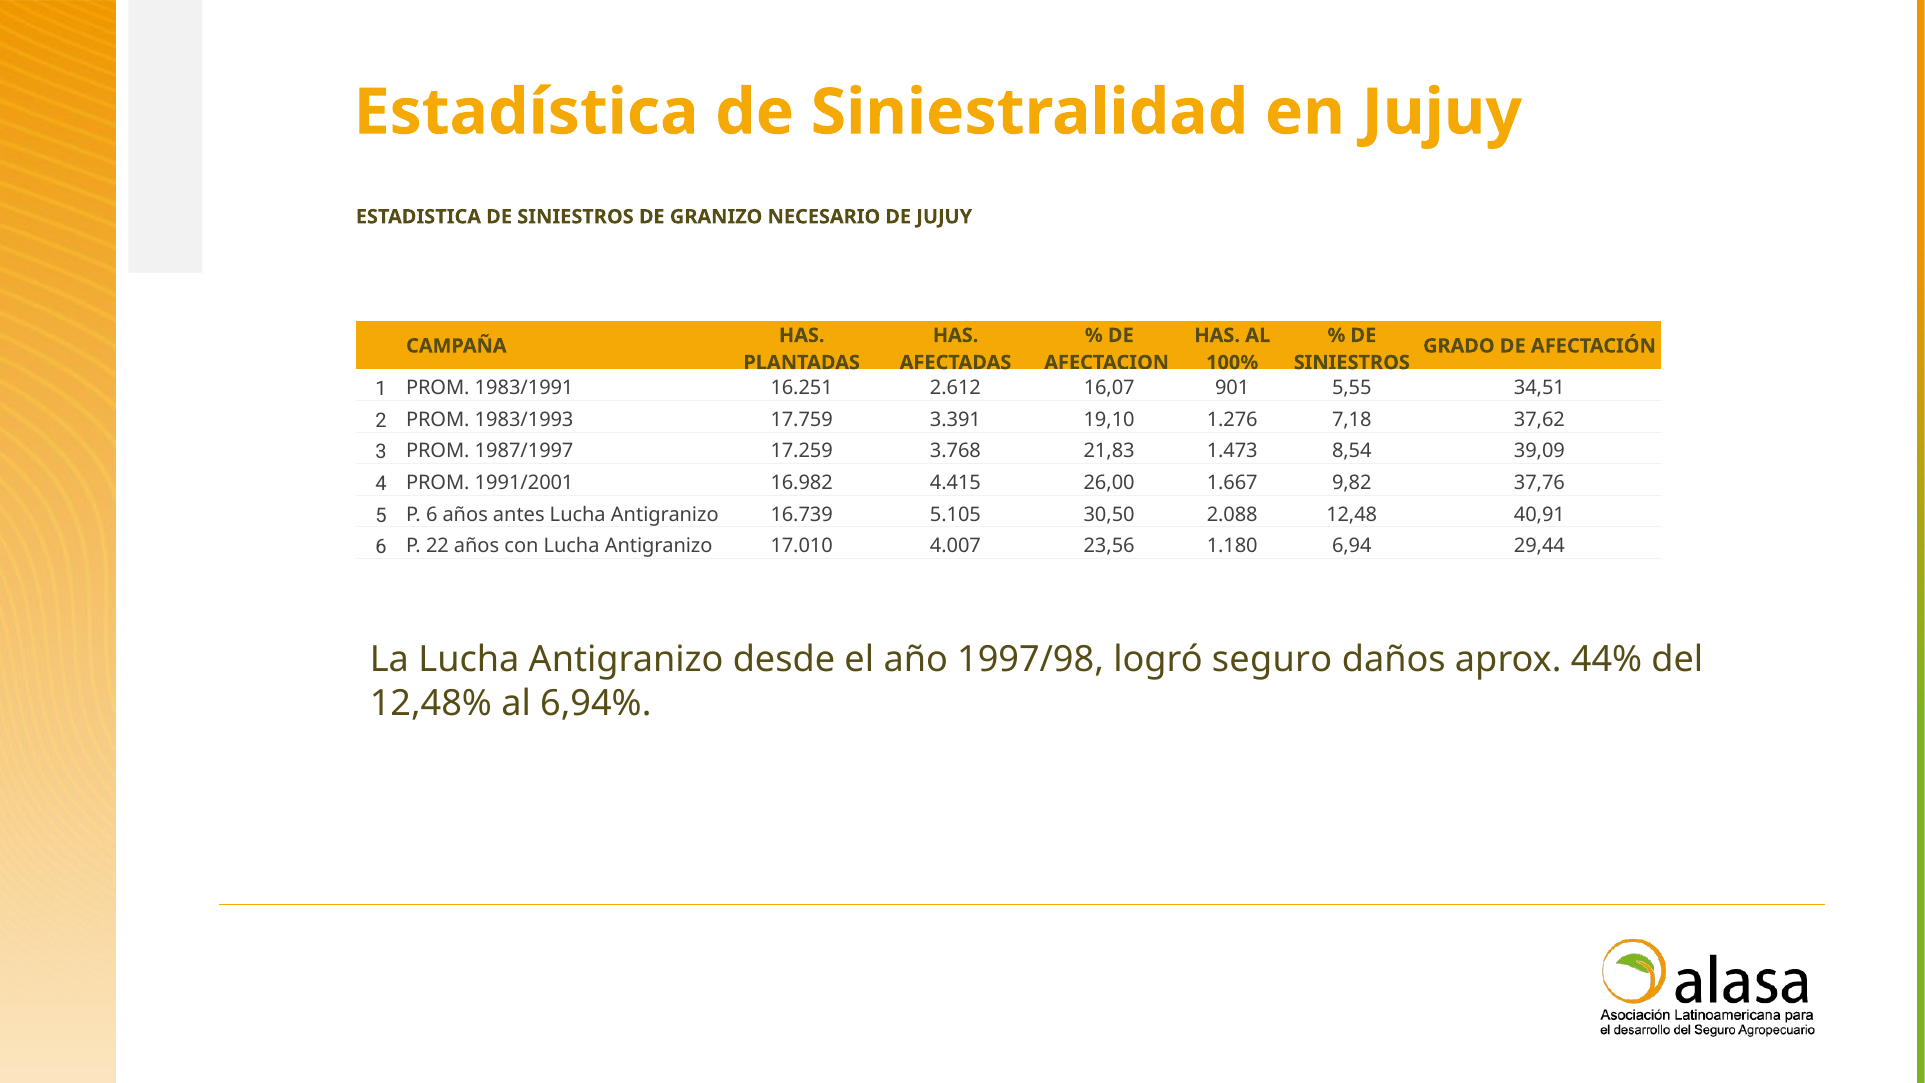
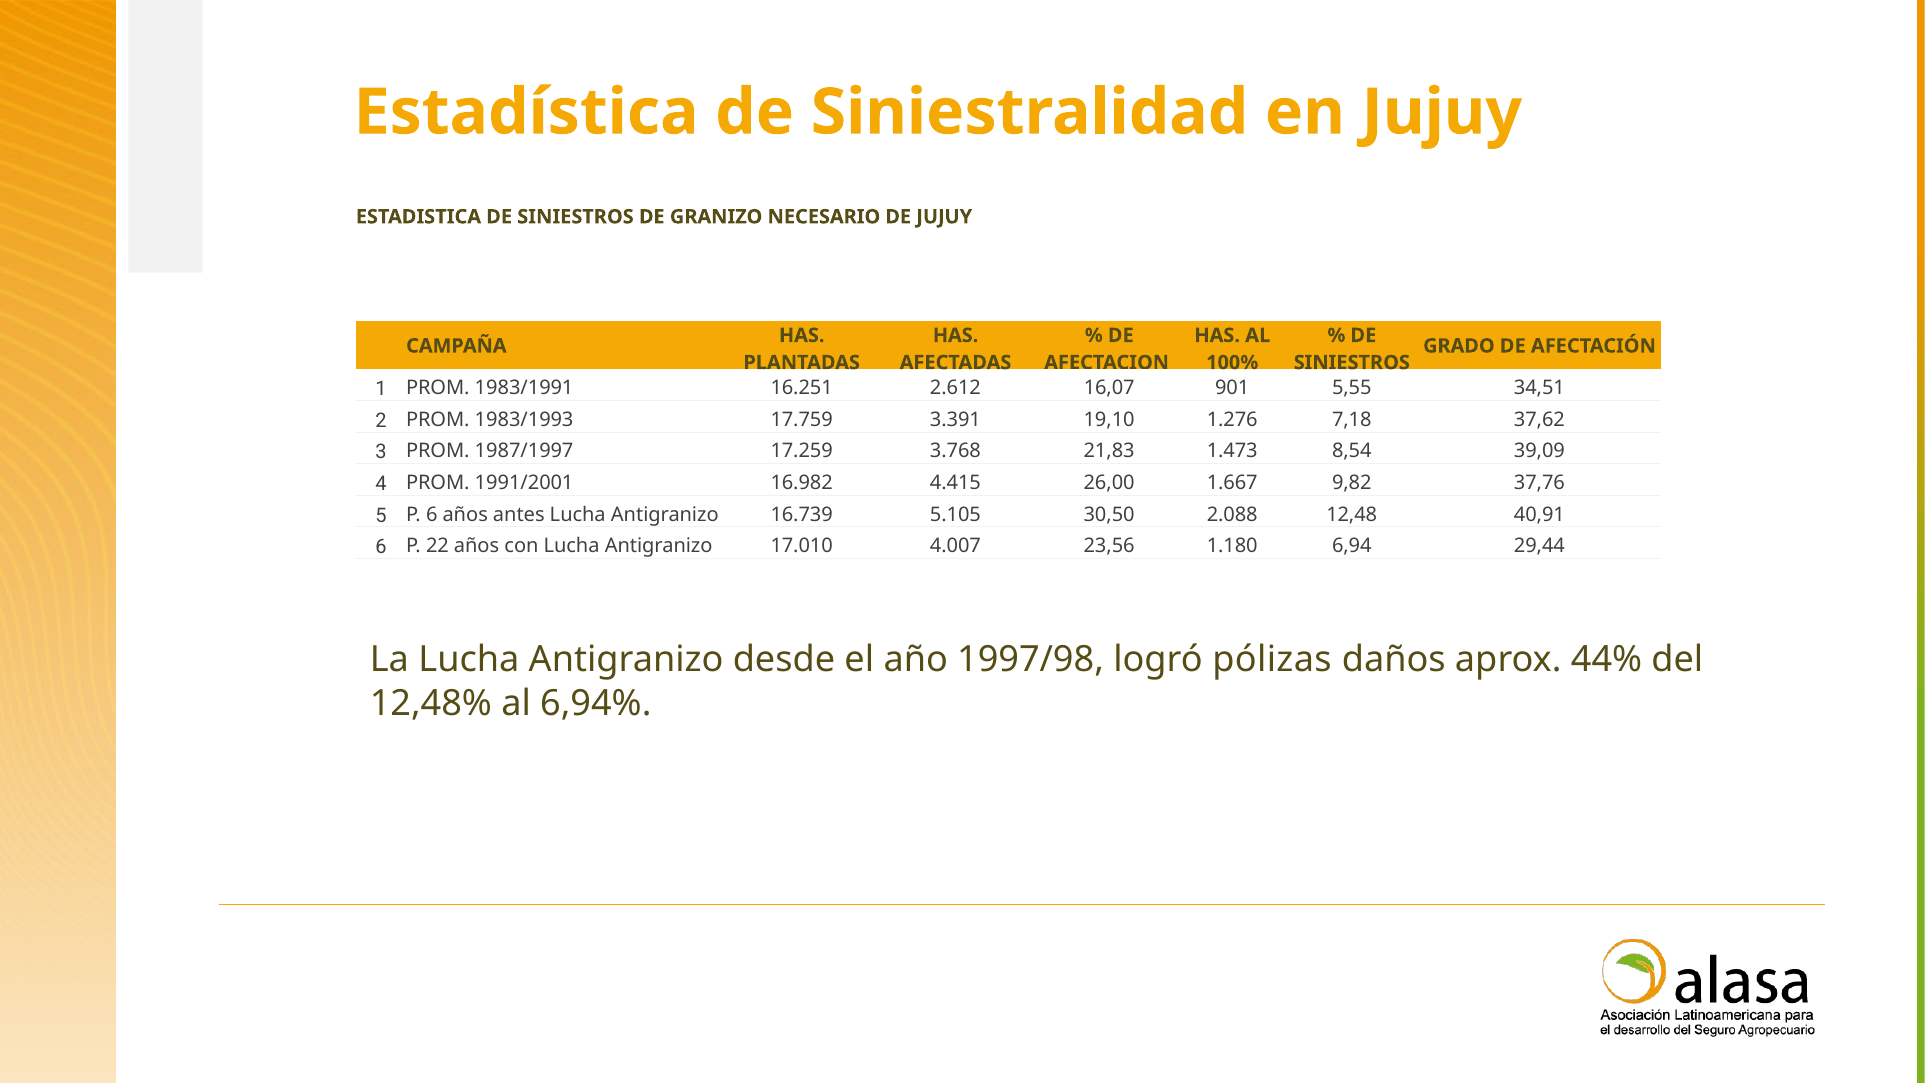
seguro: seguro -> pólizas (1272, 660)
